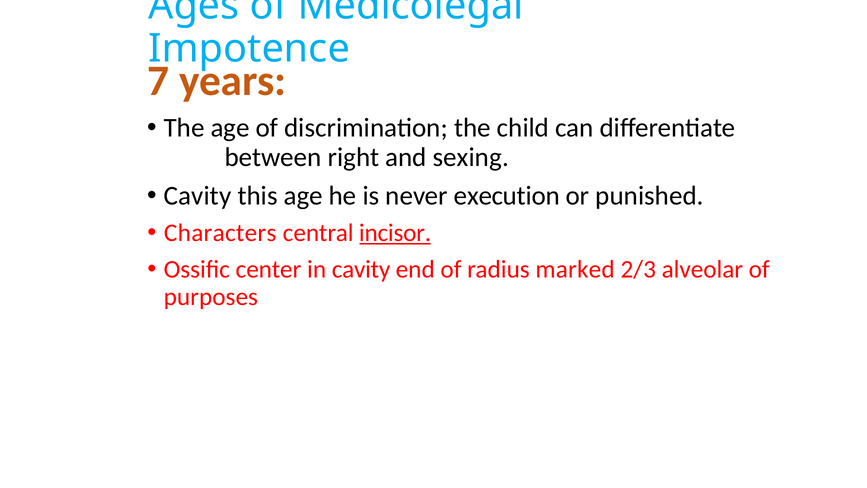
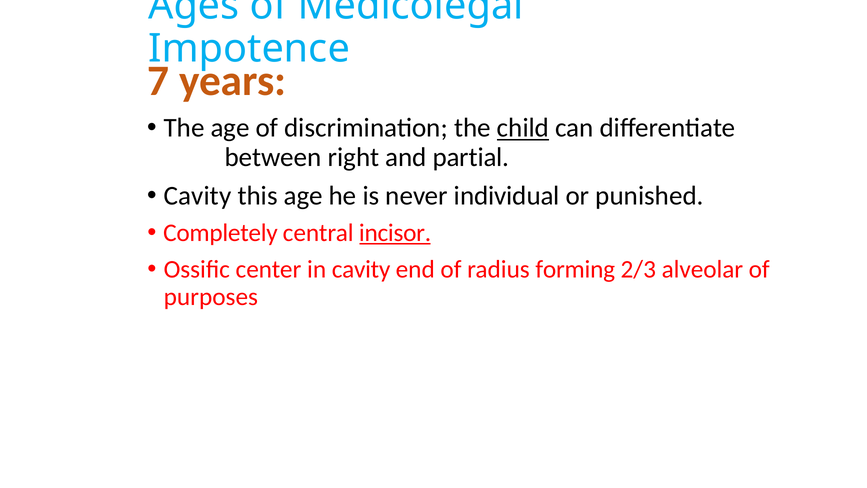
child underline: none -> present (523, 128)
sexing: sexing -> partial (471, 157)
execution: execution -> individual (507, 196)
Characters: Characters -> Completely (220, 233)
marked: marked -> forming (575, 269)
